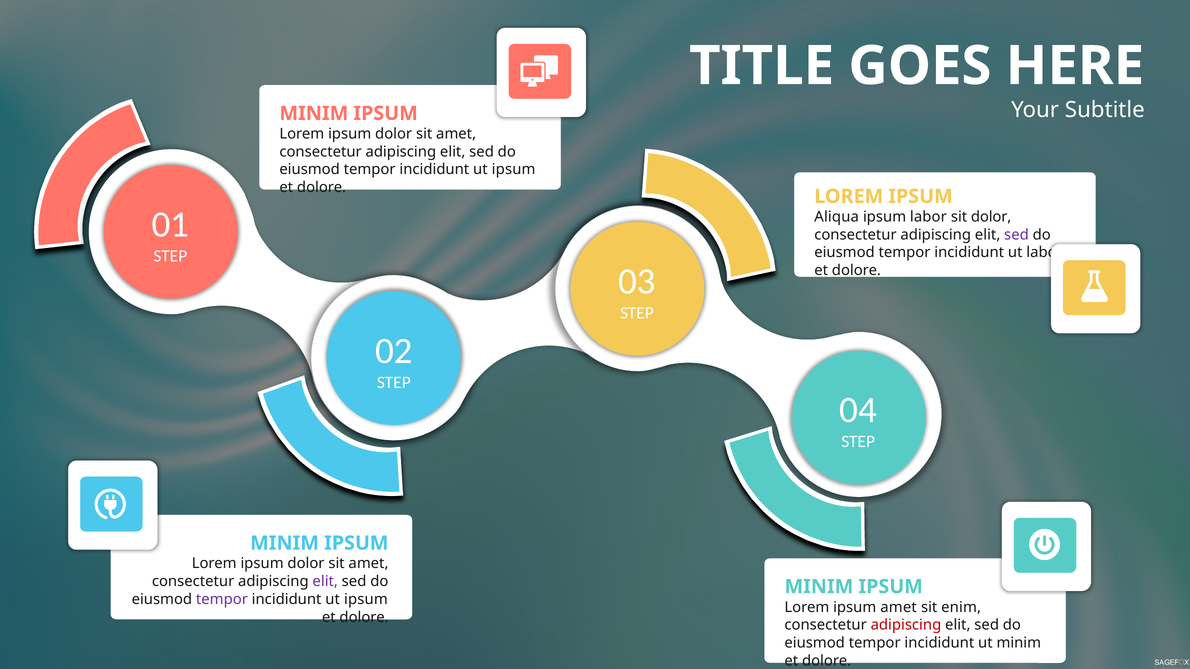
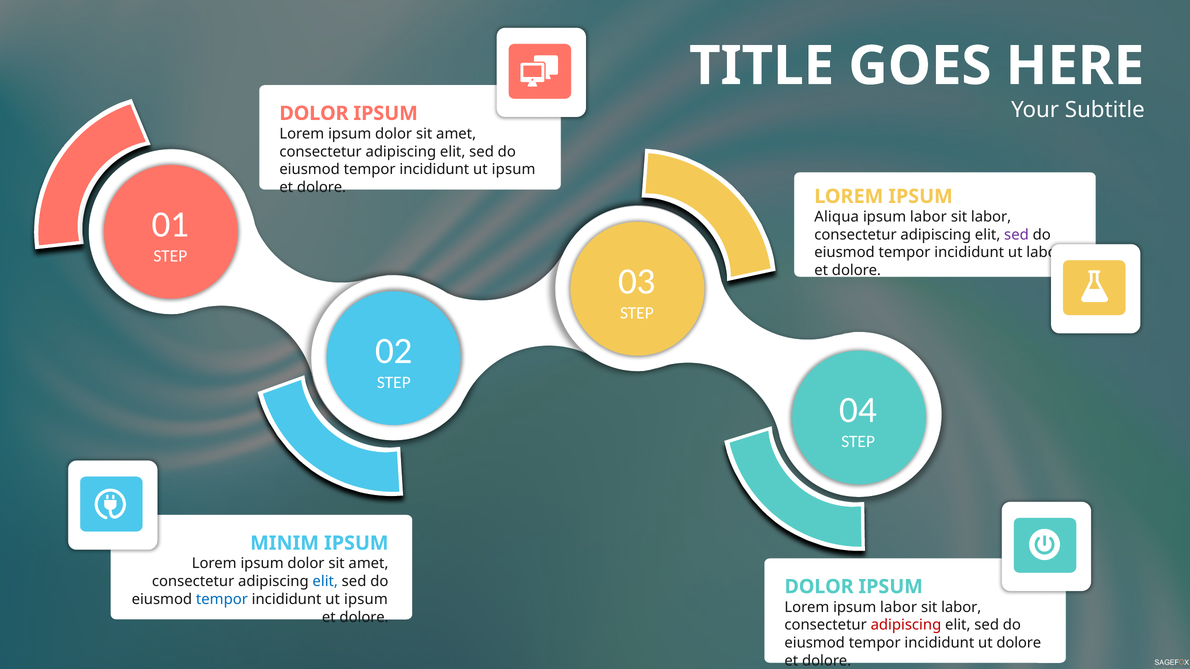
MINIM: MINIM -> DOLOR (314, 113)
dolor: dolor -> labor (991, 217)
elit colour: purple -> blue (325, 582)
MINIM: MINIM -> DOLOR (819, 587)
tempor colour: purple -> blue (222, 600)
Lorem ipsum amet: amet -> labor (899, 607)
enim: enim -> labor (961, 607)
ut minim: minim -> dolore (1019, 643)
